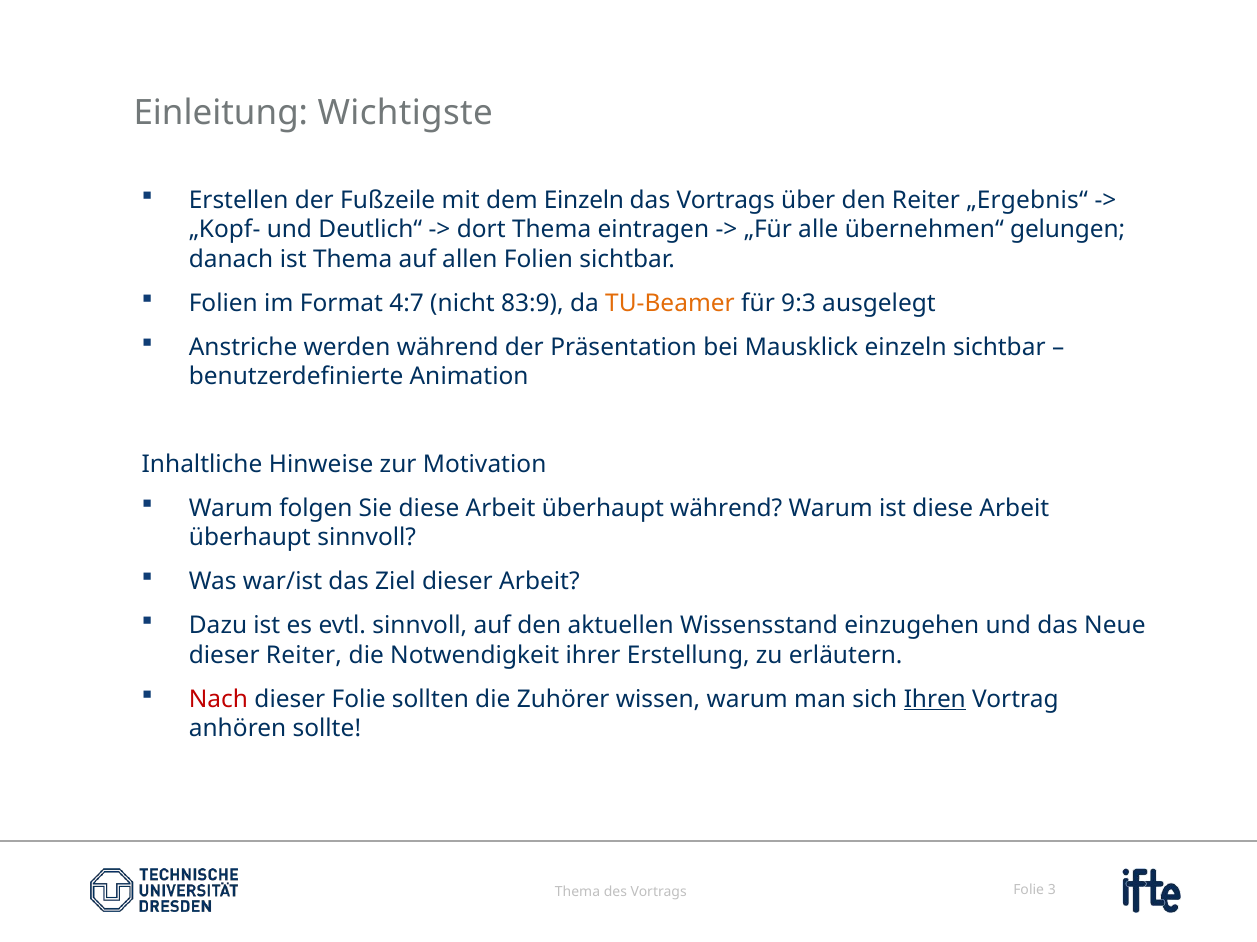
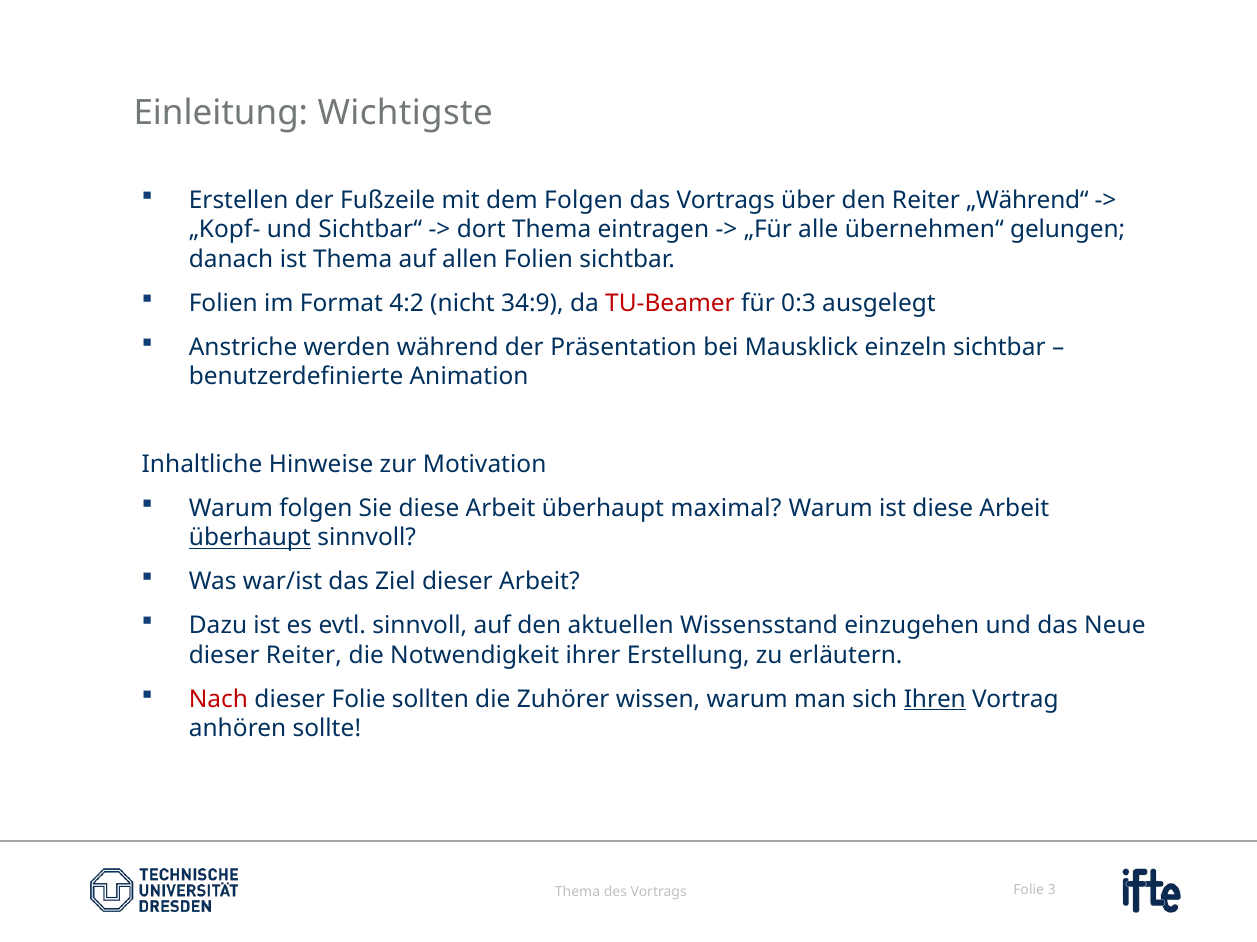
dem Einzeln: Einzeln -> Folgen (584, 201)
„Ergebnis“: „Ergebnis“ -> „Während“ (1027, 201)
Deutlich“: Deutlich“ -> Sichtbar“ (370, 230)
4:7: 4:7 -> 4:2 (407, 303)
83:9: 83:9 -> 34:9 (532, 303)
TU-Beamer colour: orange -> red (670, 303)
9:3: 9:3 -> 0:3 (799, 303)
überhaupt während: während -> maximal (726, 509)
überhaupt underline: none -> present (250, 538)
